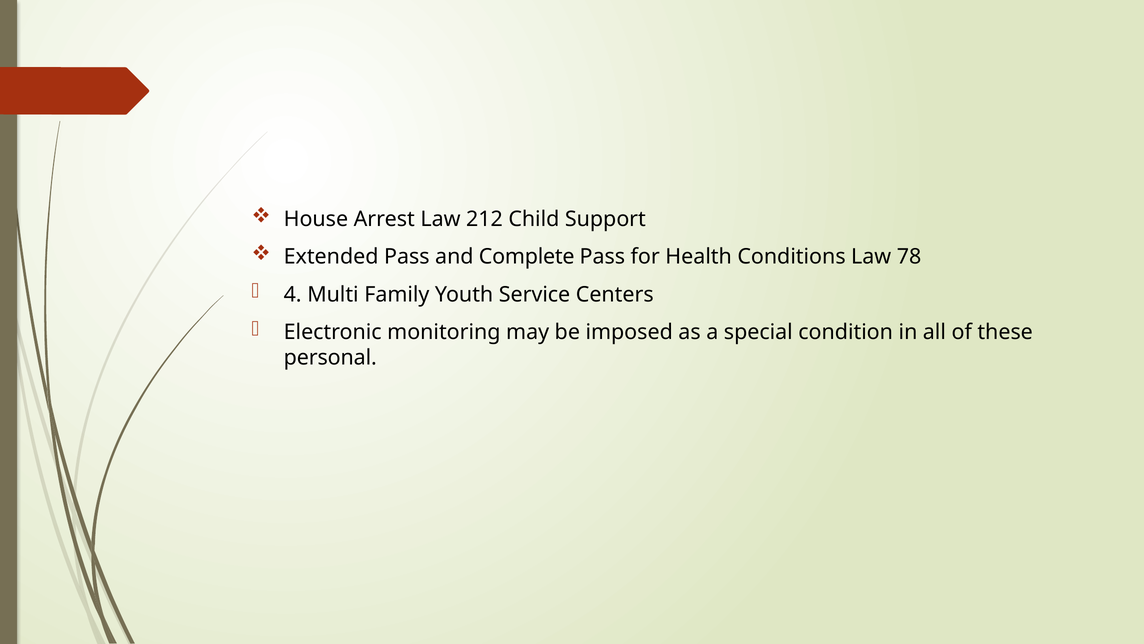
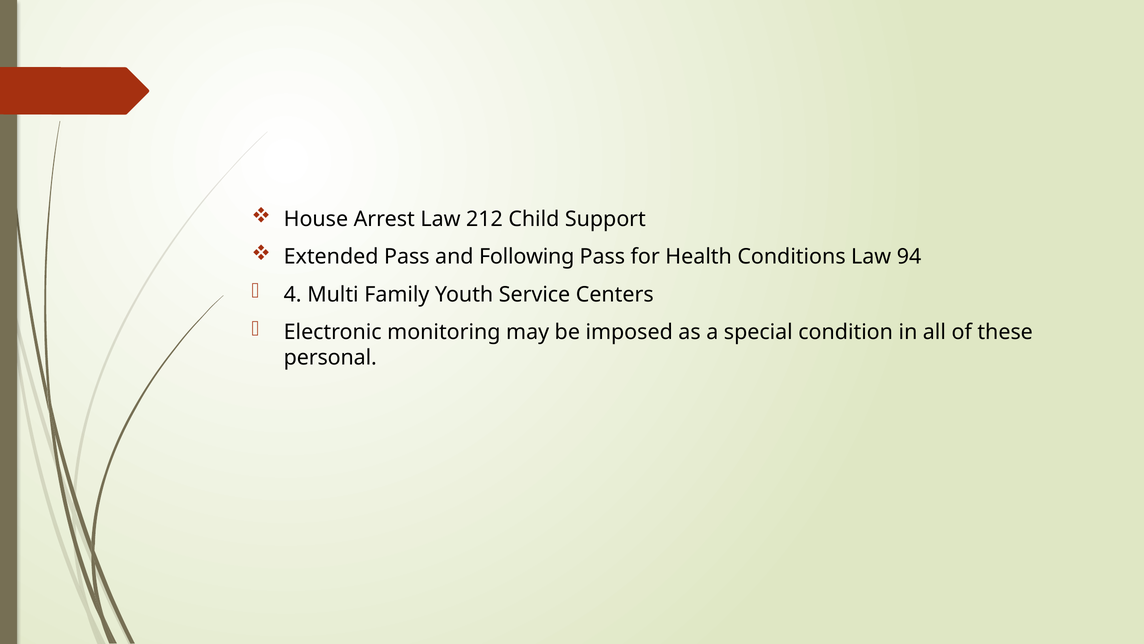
Complete: Complete -> Following (527, 257)
78: 78 -> 94 (909, 257)
